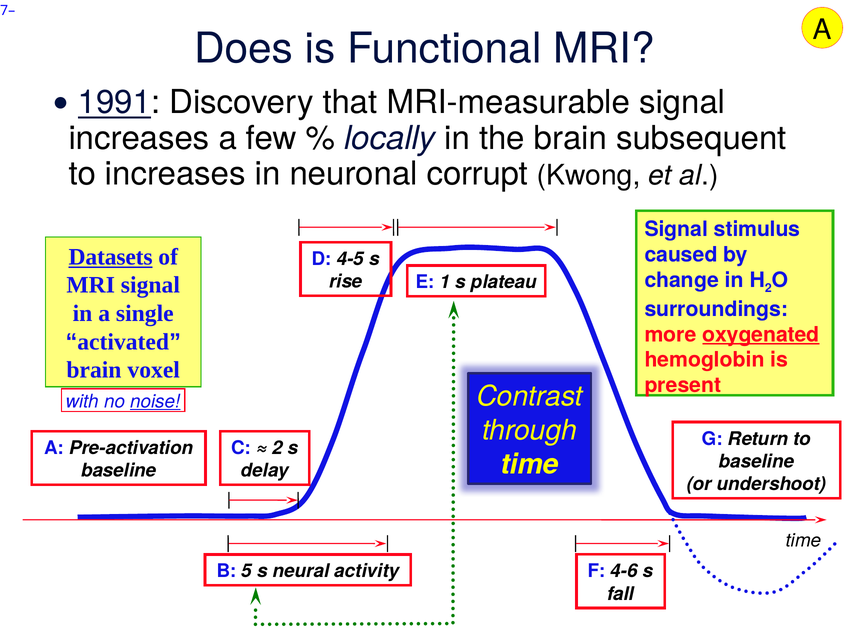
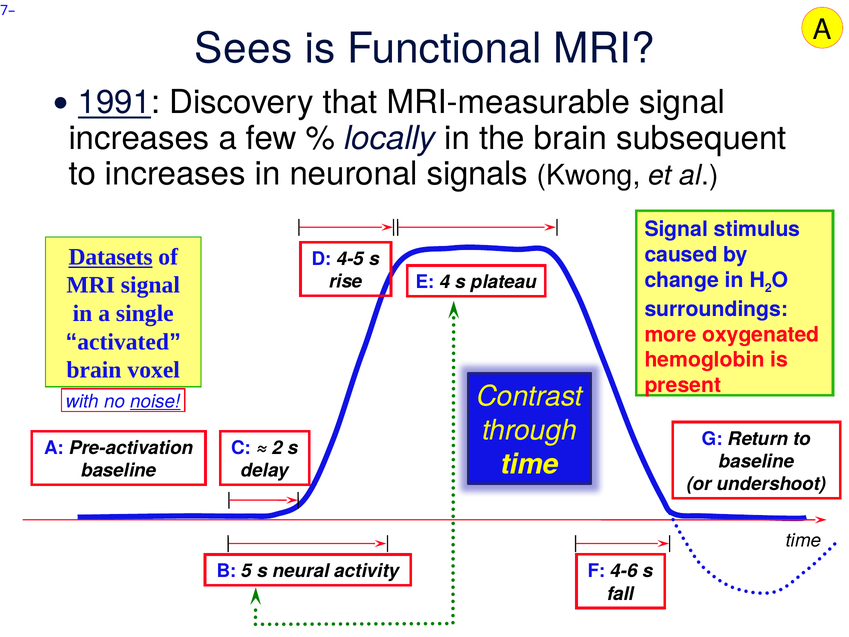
Does: Does -> Sees (243, 49)
corrupt: corrupt -> signals (477, 174)
1: 1 -> 4 (445, 282)
oxygenated underline: present -> none (761, 334)
